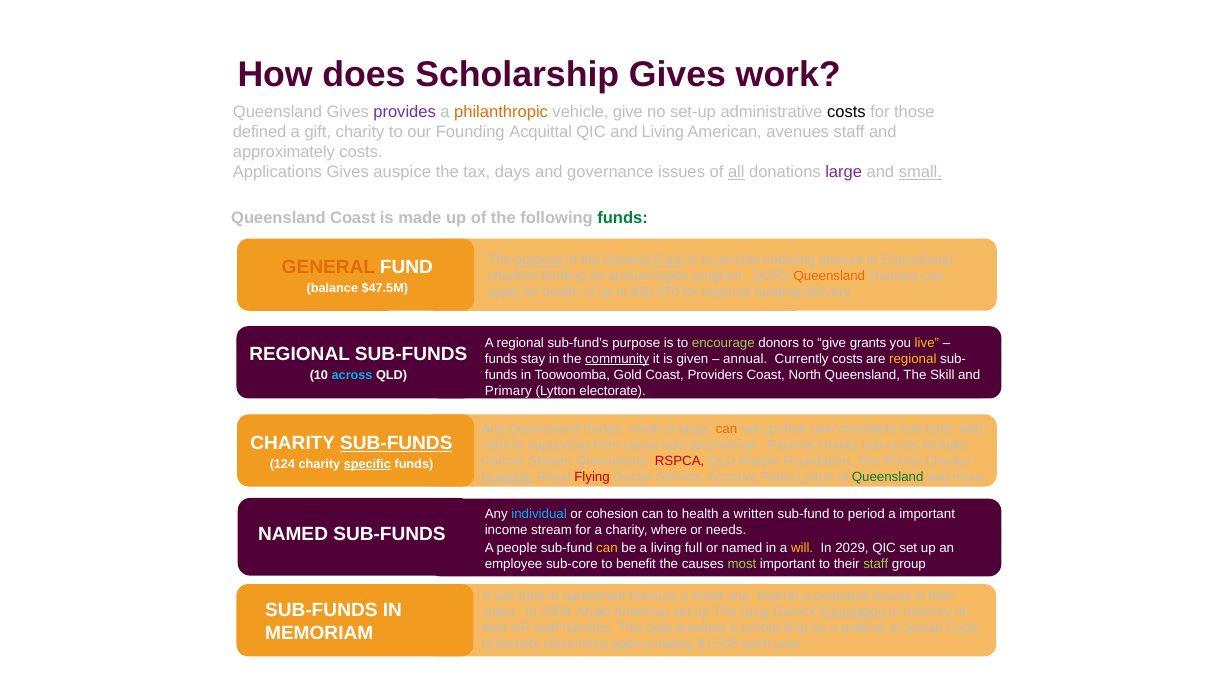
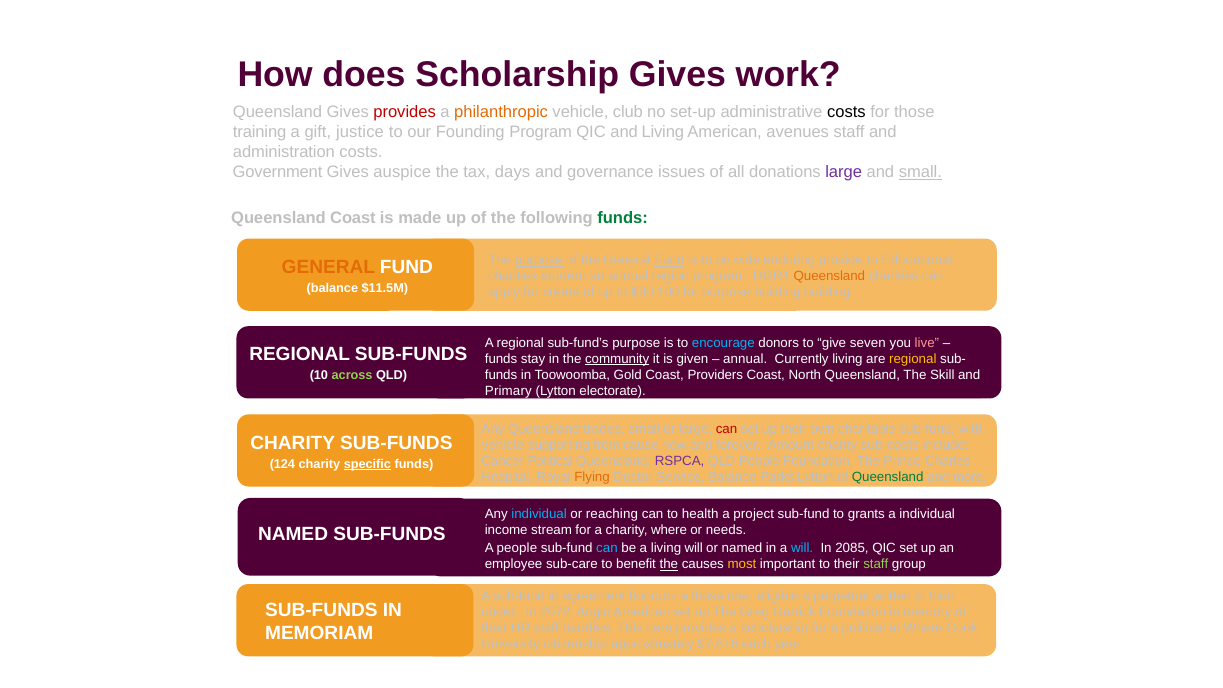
provides colour: purple -> red (405, 112)
vehicle give: give -> club (628, 112)
defined: defined -> training (260, 132)
gift charity: charity -> justice (360, 132)
Founding Acquittal: Acquittal -> Program (541, 132)
approximately: approximately -> administration (284, 152)
Applications: Applications -> Government (278, 172)
all underline: present -> none (736, 172)
enduring amount: amount -> provide (841, 260)
funding: funding -> student (564, 276)
$47.5M: $47.5M -> $11.5M (385, 288)
for health: health -> create (561, 292)
$30,070: $30,070 -> $30,100 (655, 292)
for regional: regional -> purpose (726, 292)
building delivery: delivery -> building (827, 292)
encourage colour: light green -> light blue (723, 343)
grants: grants -> seven (868, 343)
live colour: yellow -> pink (927, 343)
Currently costs: costs -> living (847, 359)
across colour: light blue -> light green (352, 376)
can colour: orange -> red (727, 429)
SUB-FUNDS underline: present -> none (396, 443)
Parents: Parents -> Amount (791, 445)
Cancer Stream: Stream -> Political (550, 461)
RSPCA colour: red -> purple (680, 461)
Hospital underline: present -> none (507, 477)
Flying colour: red -> orange (592, 477)
Service Account: Account -> Balance (732, 477)
cohesion: cohesion -> reaching (612, 514)
written: written -> project (754, 514)
period: period -> grants (866, 514)
a important: important -> individual (927, 514)
can colour: yellow -> light blue (607, 548)
living full: full -> will (694, 548)
will colour: yellow -> light blue (802, 548)
2029: 2029 -> 2085 (852, 548)
sub-core: sub-core -> sub-care (572, 564)
the underline: none -> present (669, 564)
most colour: light green -> yellow (742, 564)
a trusts: trusts -> those (708, 596)
federal: federal -> eligible (778, 596)
perpetual issues: issues -> written (892, 596)
2008: 2008 -> 2072 (557, 612)
Foundation underline: present -> none (852, 612)
date: date -> care (659, 628)
at Josiah: Josiah -> Where (923, 628)
$1,508: $1,508 -> $7,616 (718, 644)
